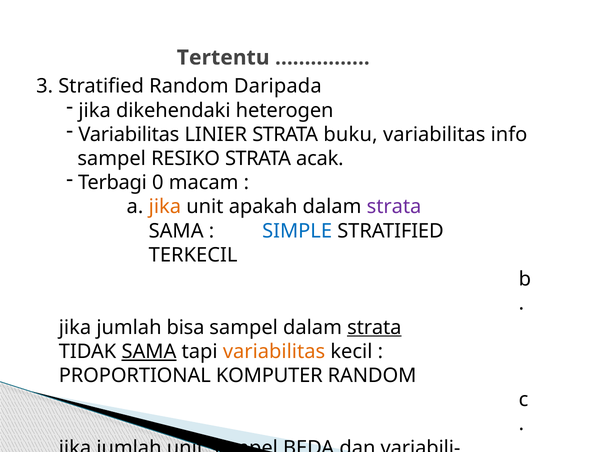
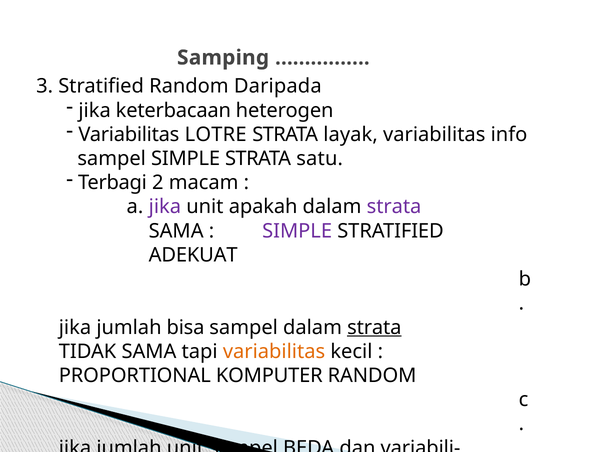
Tertentu: Tertentu -> Samping (223, 58)
dikehendaki: dikehendaki -> keterbacaan (173, 110)
LINIER: LINIER -> LOTRE (216, 135)
buku: buku -> layak (351, 135)
sampel RESIKO: RESIKO -> SIMPLE (186, 159)
acak: acak -> satu (320, 159)
0: 0 -> 2 (158, 183)
jika colour: orange -> purple (165, 207)
SIMPLE colour: blue -> purple (297, 231)
TERKECIL: TERKECIL -> ADEKUAT (193, 255)
SAMA underline: present -> none (149, 352)
